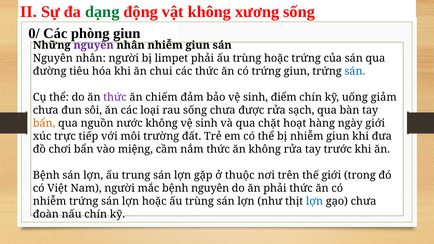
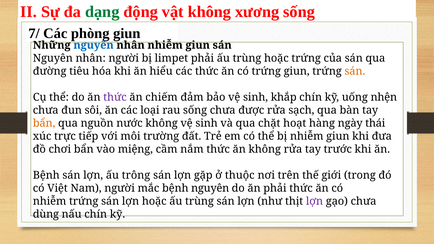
0/: 0/ -> 7/ (34, 33)
nguyên colour: purple -> blue (94, 45)
chui: chui -> hiểu (161, 71)
sán colour: blue -> orange (355, 71)
điểm: điểm -> khắp (284, 97)
giảm: giảm -> nhện (384, 97)
ngày giới: giới -> thái (375, 123)
trung: trung -> trông (136, 175)
lợn colour: blue -> purple (315, 201)
đoàn: đoàn -> dùng (46, 214)
